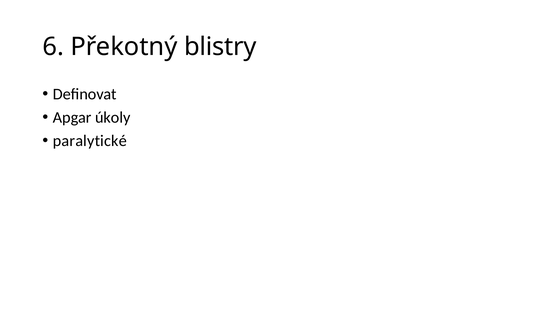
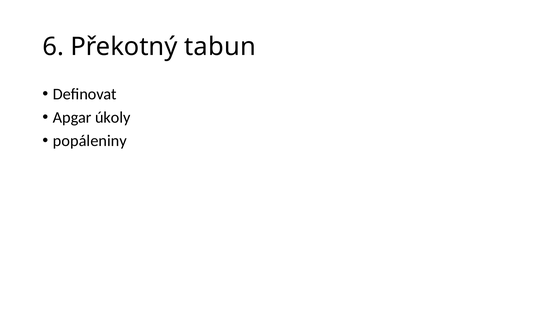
blistry: blistry -> tabun (220, 47)
paralytické: paralytické -> popáleniny (90, 141)
